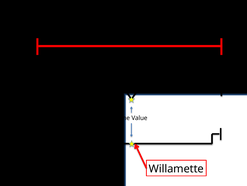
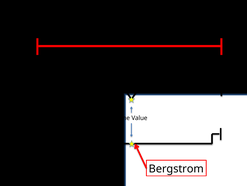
Willamette: Willamette -> Bergstrom (176, 168)
